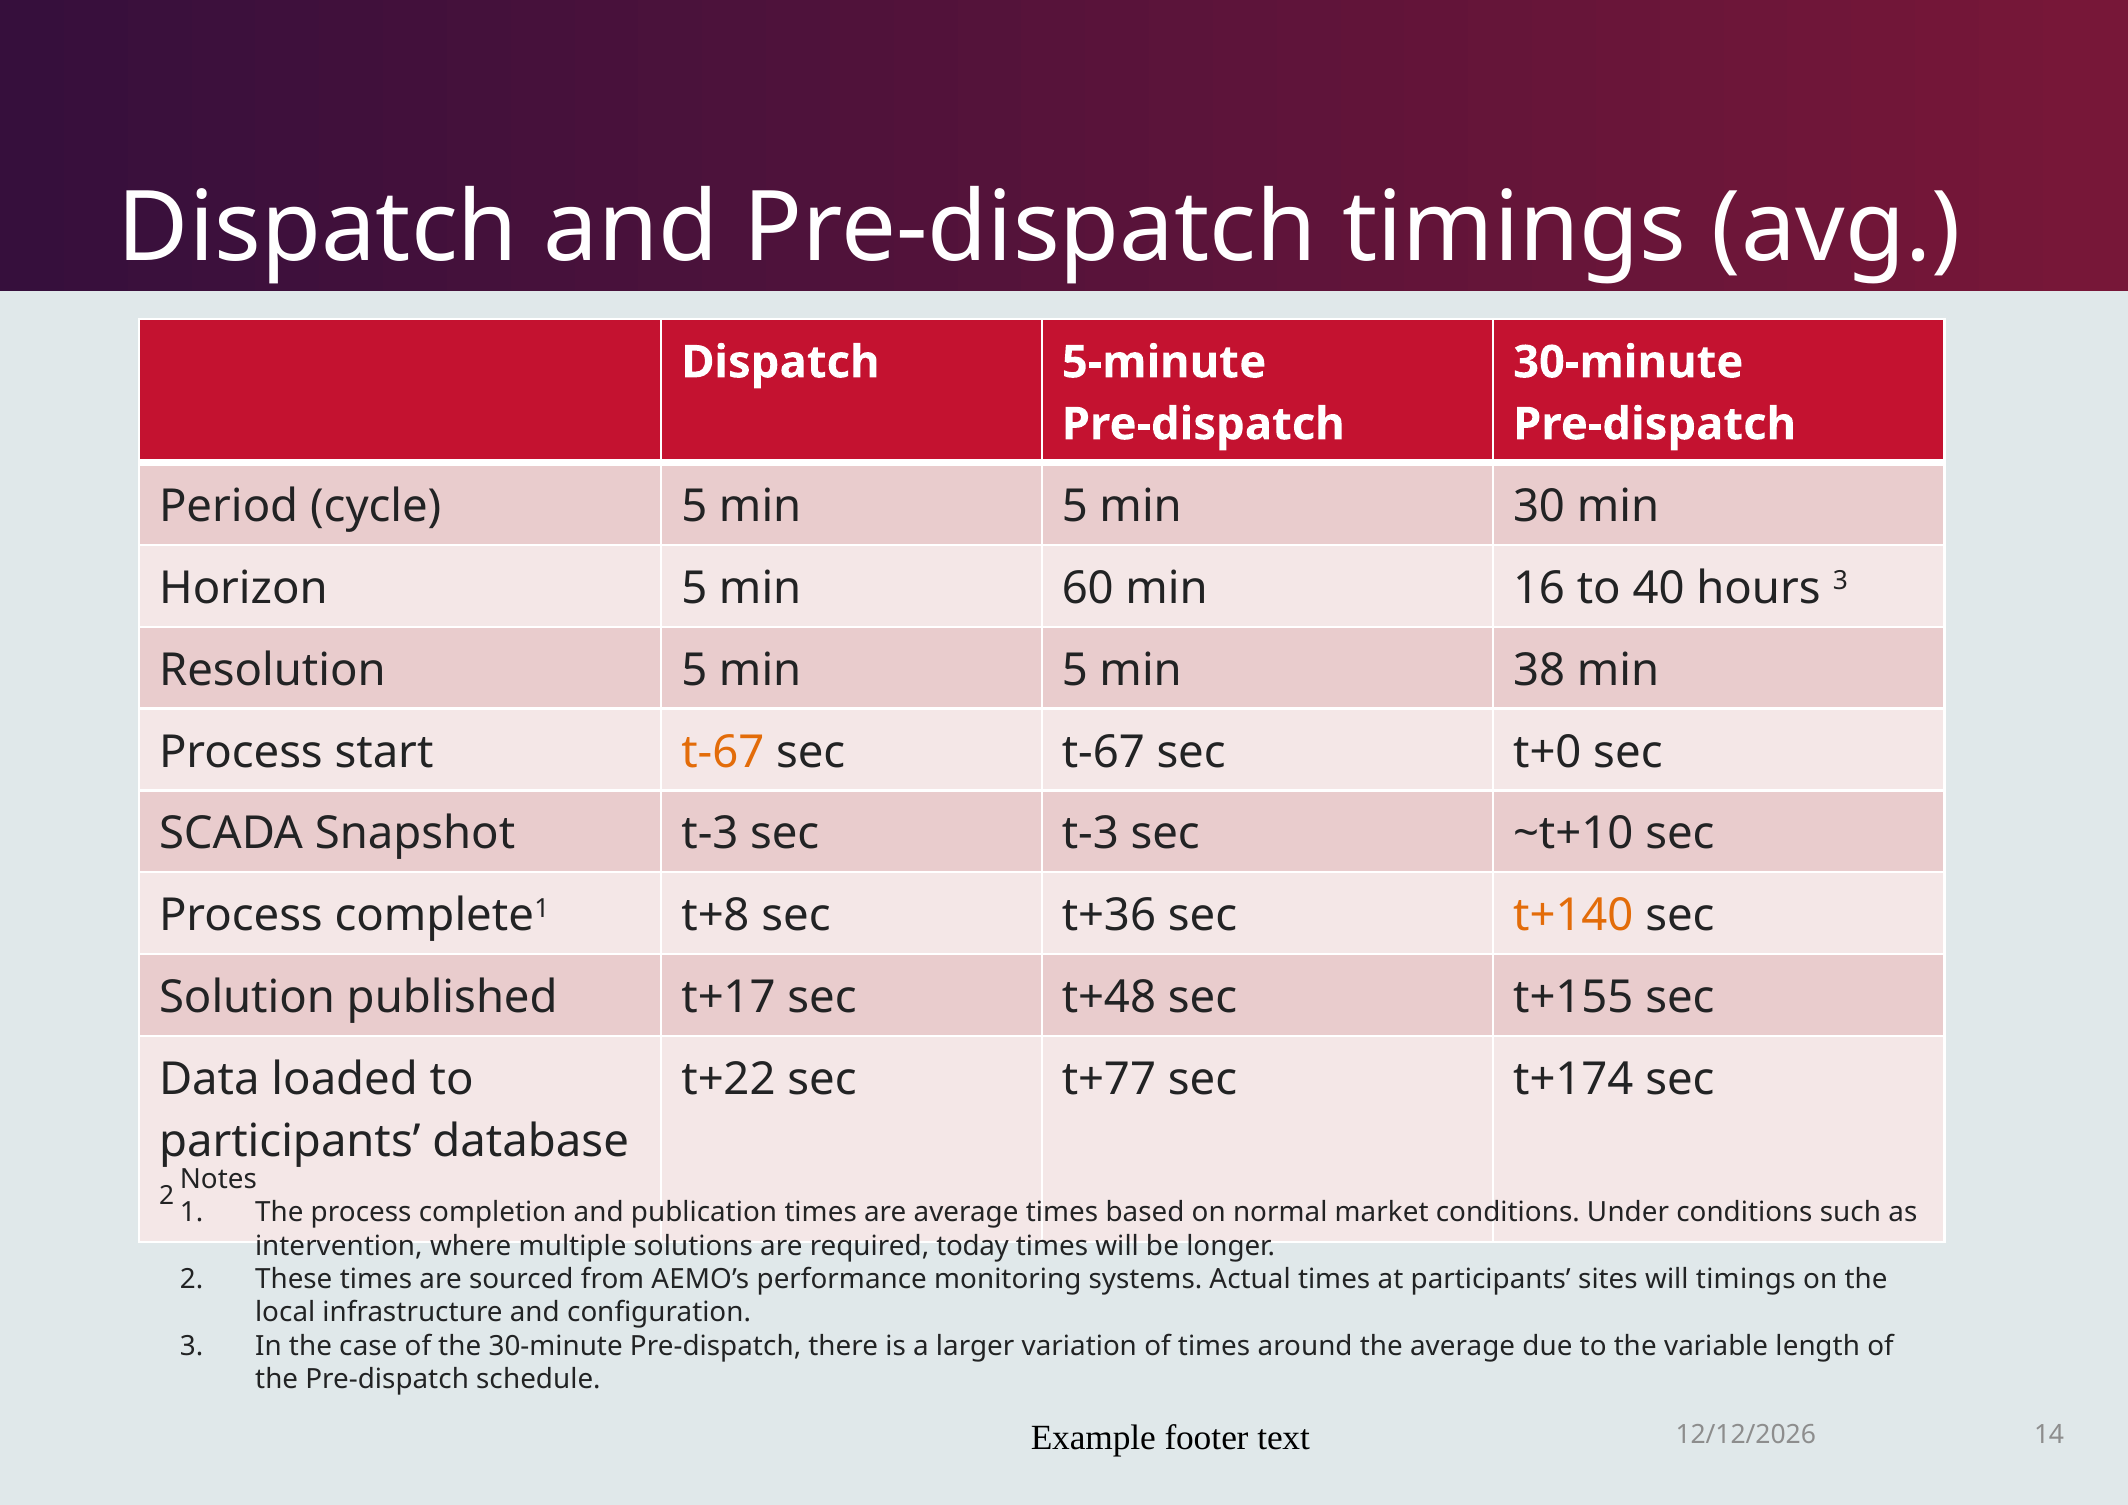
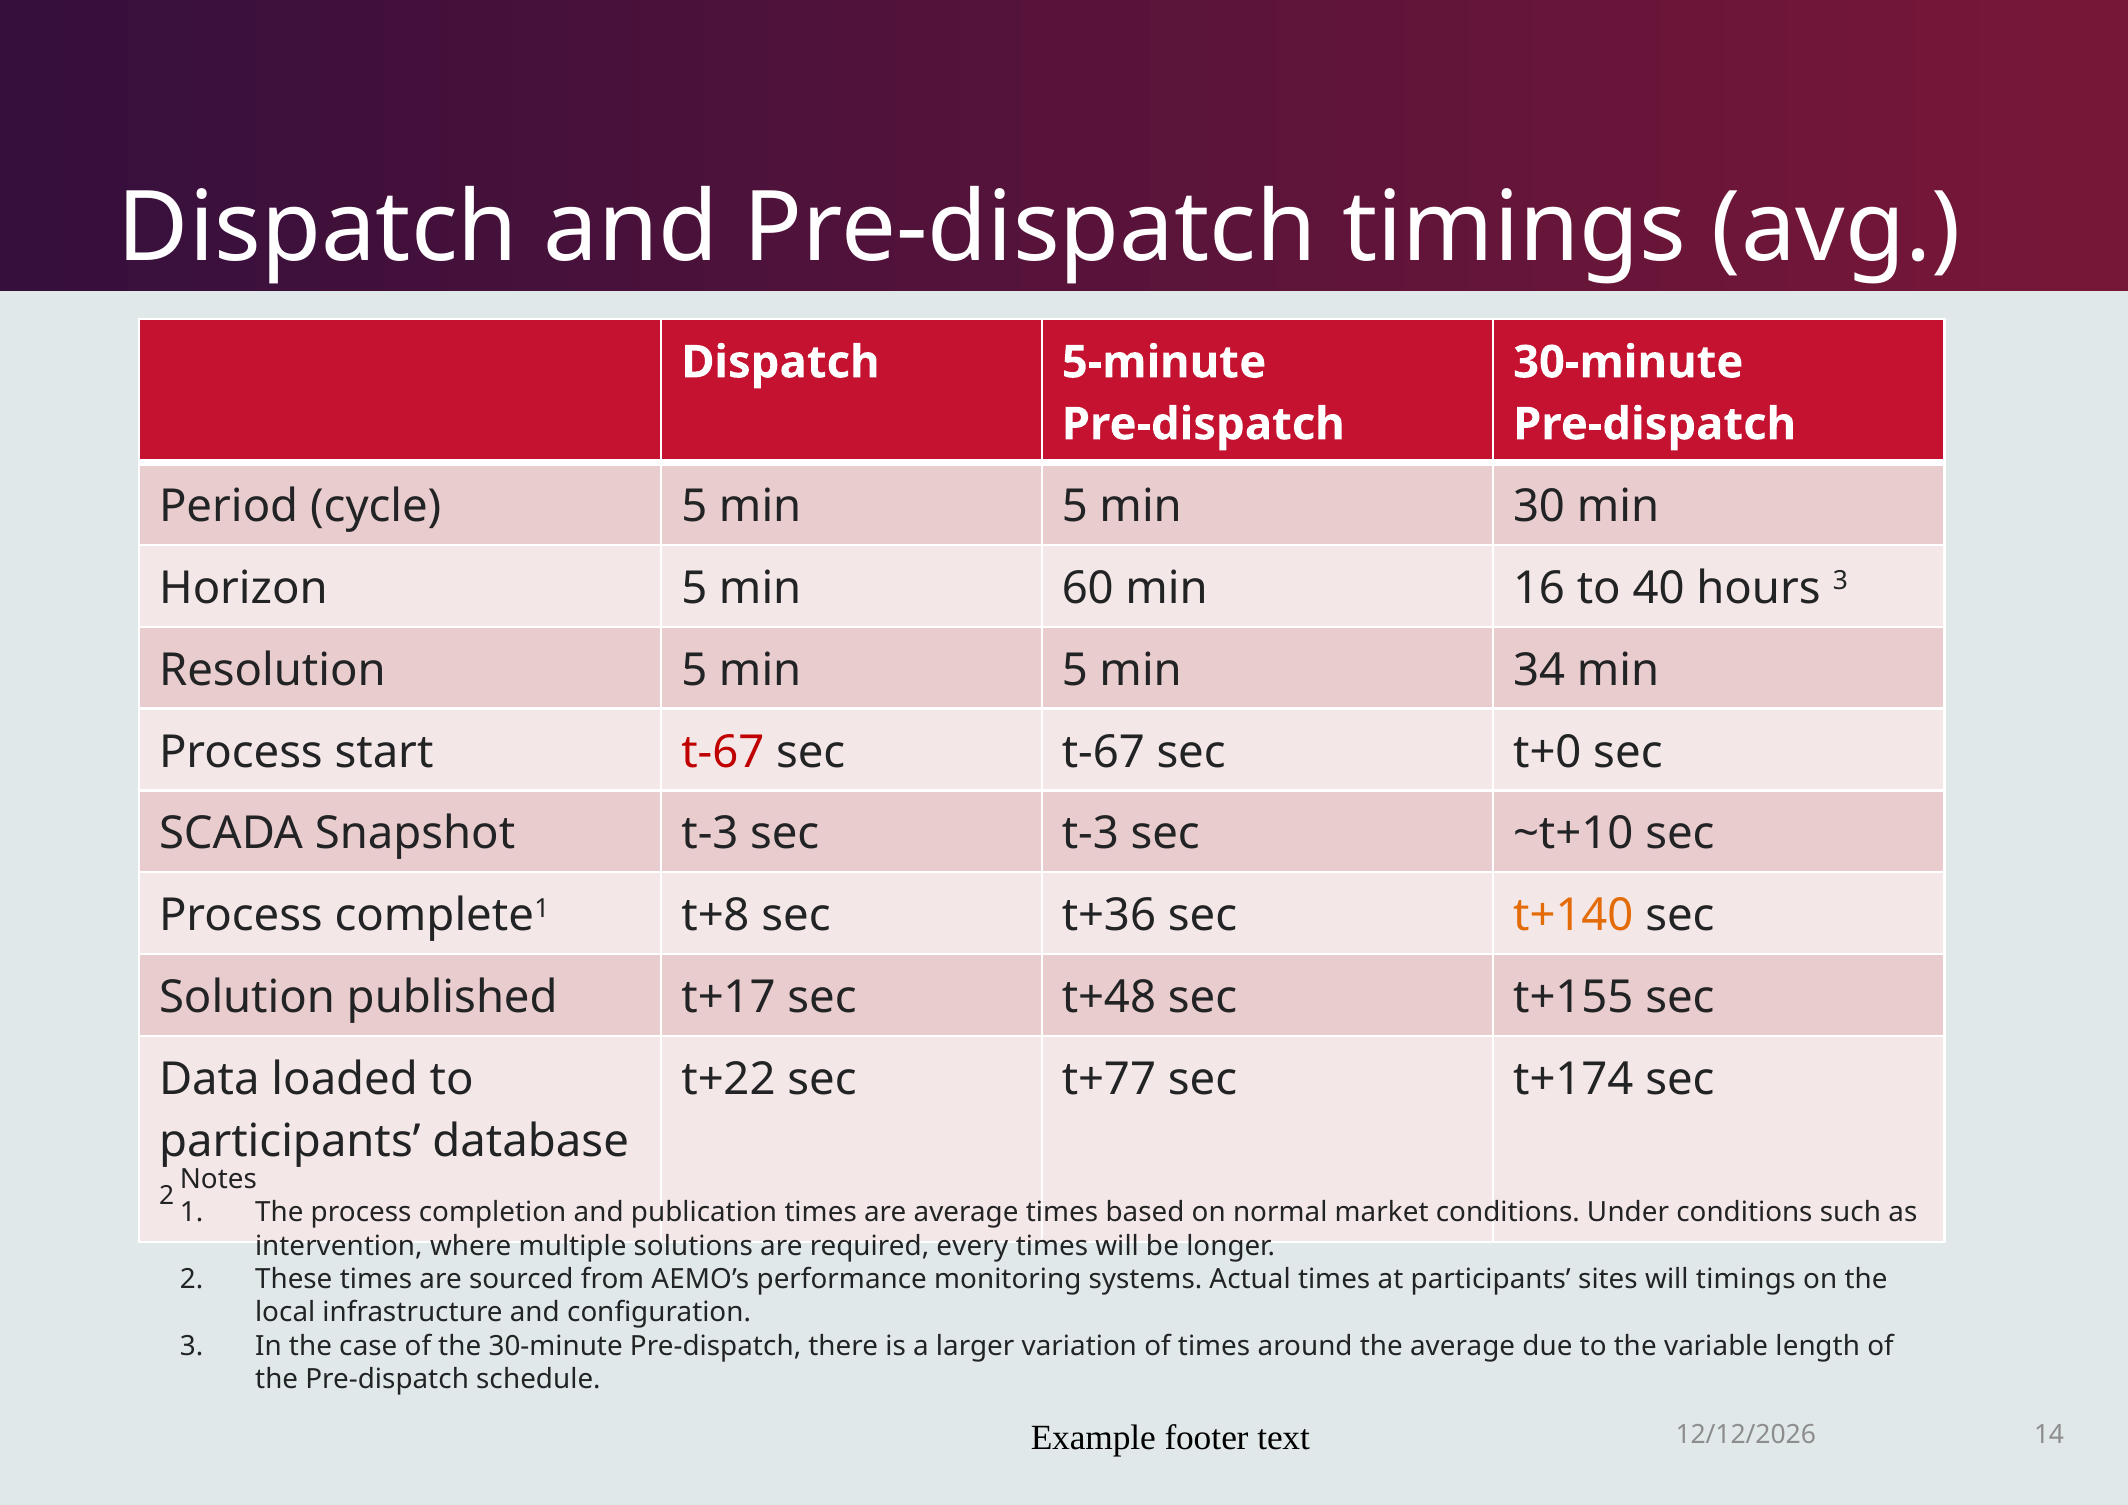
38: 38 -> 34 (1539, 670)
t-67 colour: orange -> red (723, 752)
today: today -> every (972, 1246)
